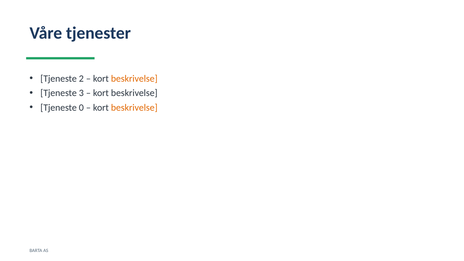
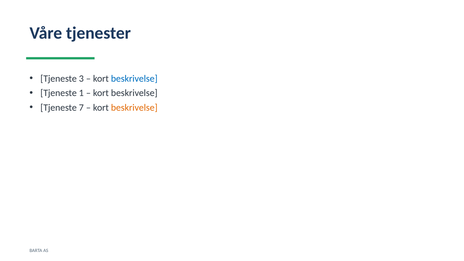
2: 2 -> 3 (81, 79)
beskrivelse colour: orange -> blue (134, 79)
3: 3 -> 1 (81, 93)
0: 0 -> 7 (81, 108)
